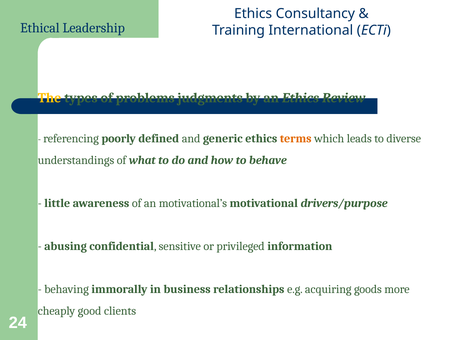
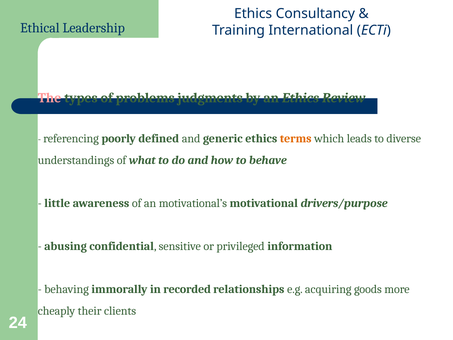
The colour: yellow -> pink (50, 98)
business: business -> recorded (187, 289)
good: good -> their (90, 310)
